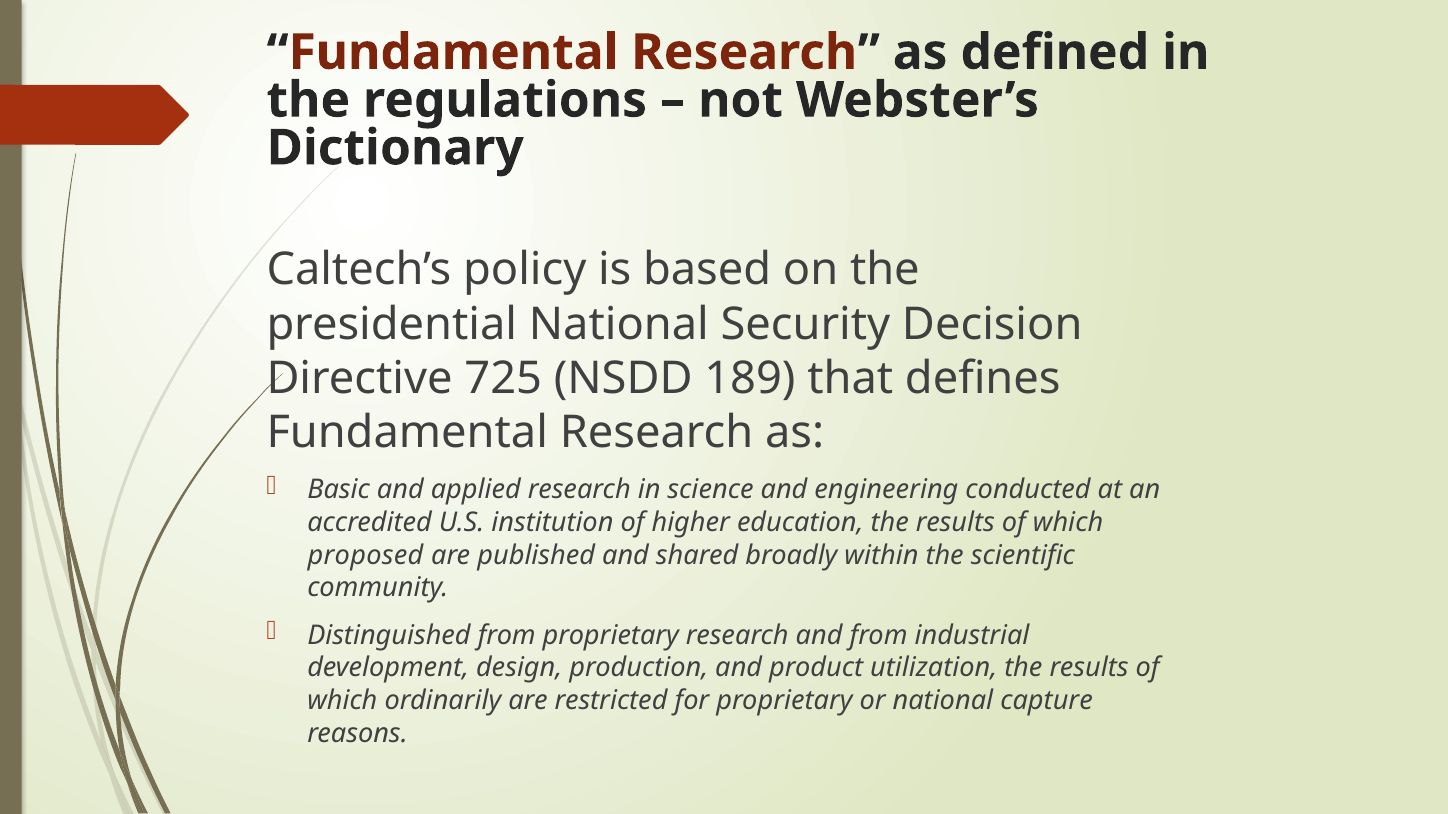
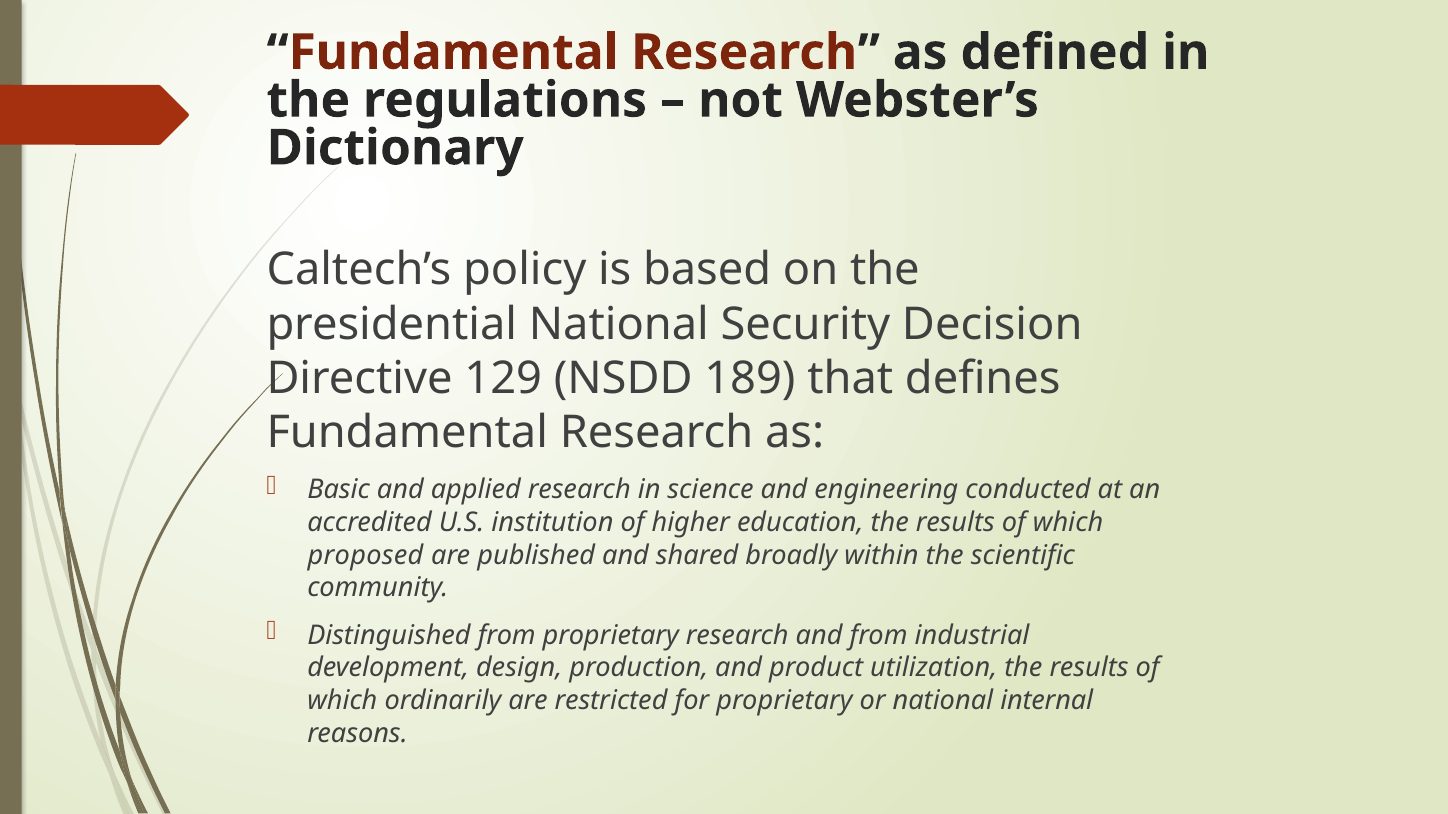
725: 725 -> 129 (503, 379)
capture: capture -> internal (1047, 701)
